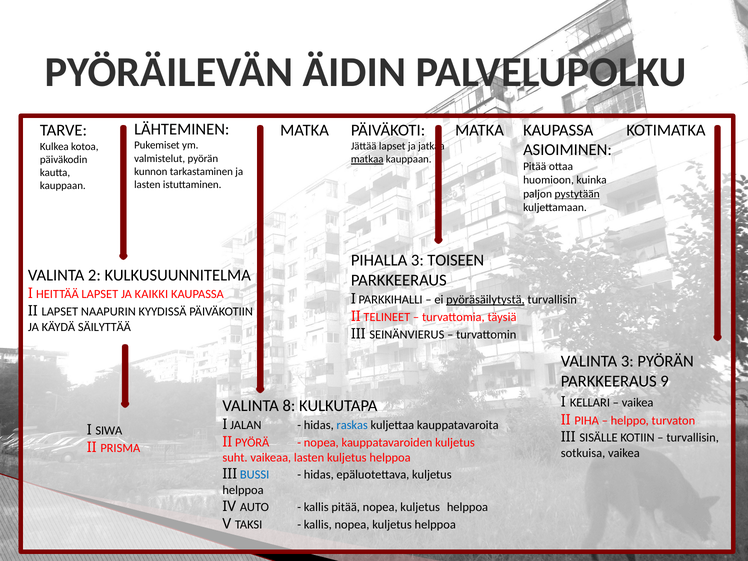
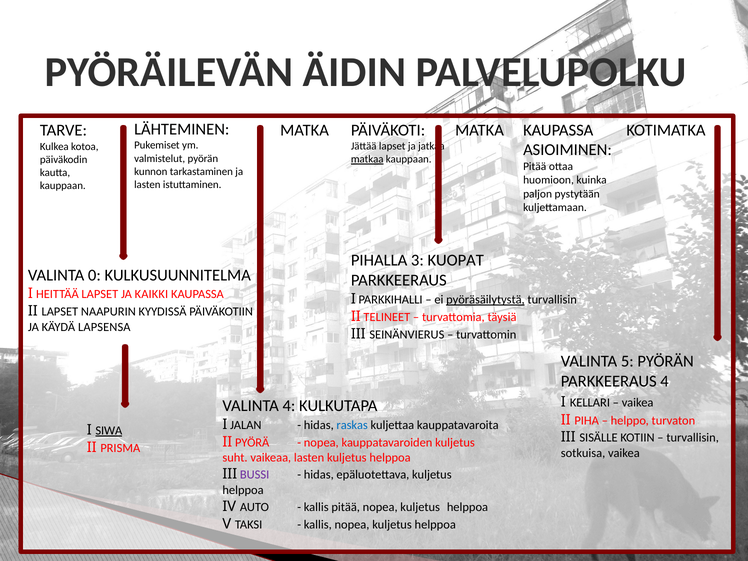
pystytään underline: present -> none (577, 194)
TOISEEN: TOISEEN -> KUOPAT (456, 260)
2: 2 -> 0 (94, 275)
SÄILYTTÄÄ: SÄILYTTÄÄ -> LAPSENSA (104, 327)
VALINTA 3: 3 -> 5 (627, 361)
PARKKEERAUS 9: 9 -> 4 (665, 381)
VALINTA 8: 8 -> 4 (289, 406)
SIWA underline: none -> present (109, 431)
BUSSI colour: blue -> purple (255, 475)
